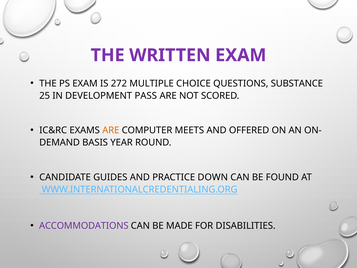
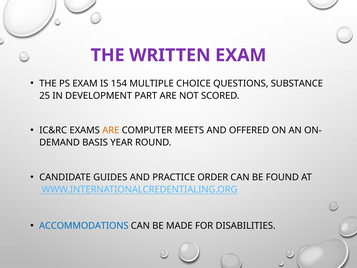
272: 272 -> 154 (119, 83)
PASS: PASS -> PART (146, 96)
DOWN: DOWN -> ORDER (213, 177)
ACCOMMODATIONS colour: purple -> blue (84, 226)
